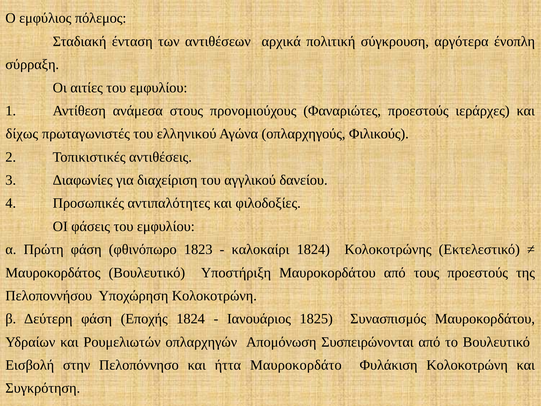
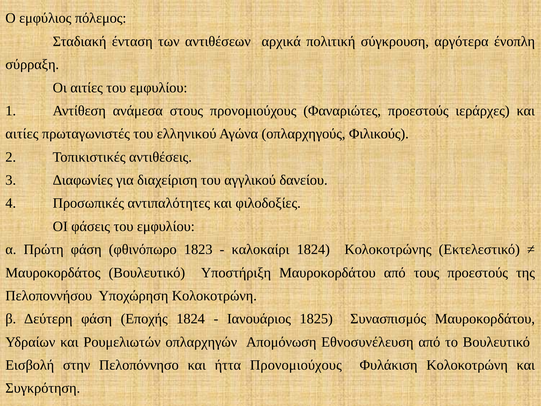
δίχως: δίχως -> αιτίες (22, 134)
Συσπειρώνονται: Συσπειρώνονται -> Εθνοσυνέλευση (367, 342)
ήττα Μαυροκορδάτο: Μαυροκορδάτο -> Προνομιούχους (296, 365)
